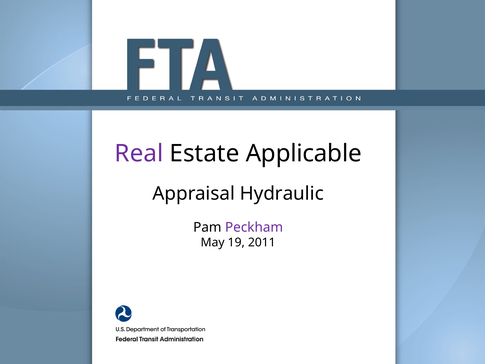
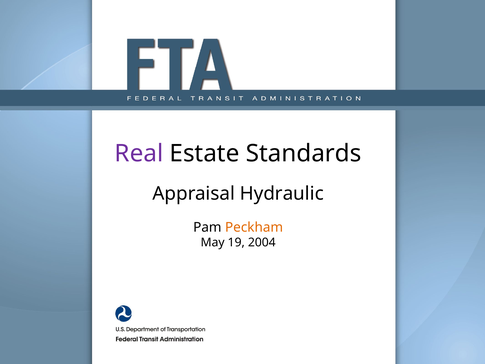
Applicable: Applicable -> Standards (304, 153)
Peckham colour: purple -> orange (254, 227)
2011: 2011 -> 2004 (262, 242)
